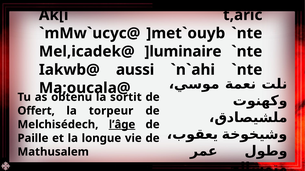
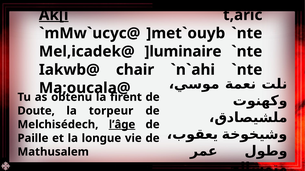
Ak[i underline: none -> present (54, 15)
aussi: aussi -> chair (135, 70)
sortit: sortit -> firent (126, 97)
Offert: Offert -> Doute (36, 111)
